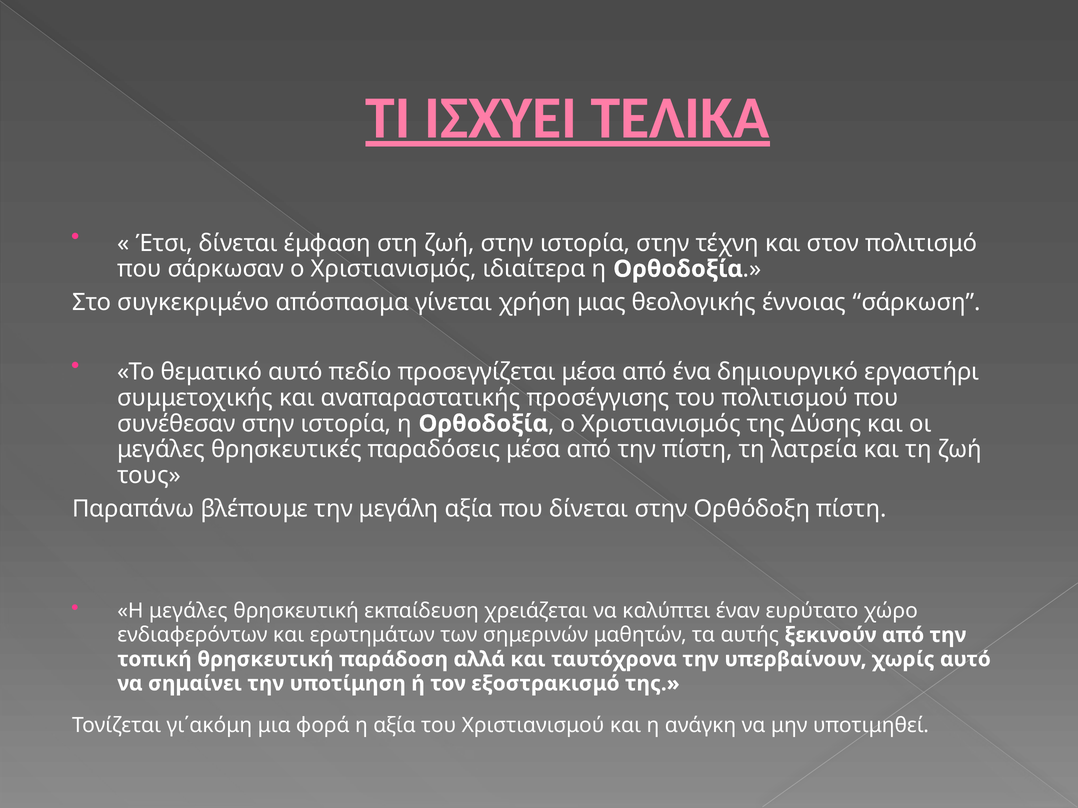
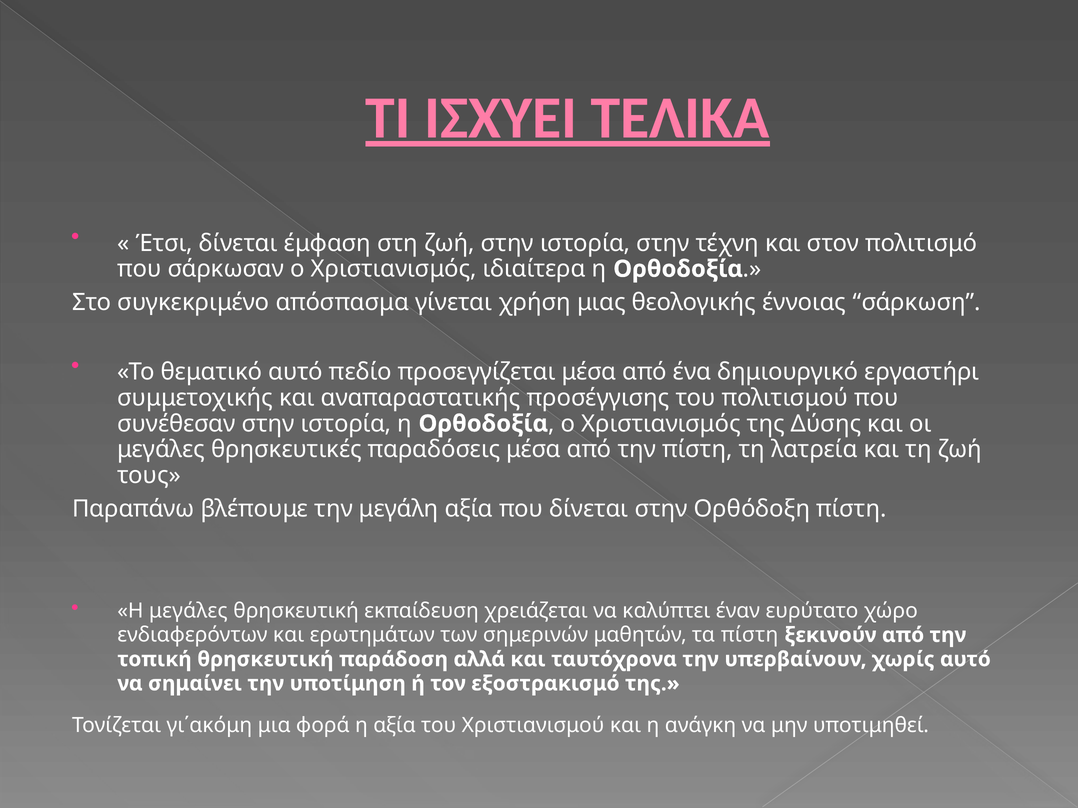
τα αυτής: αυτής -> πίστη (750, 635)
